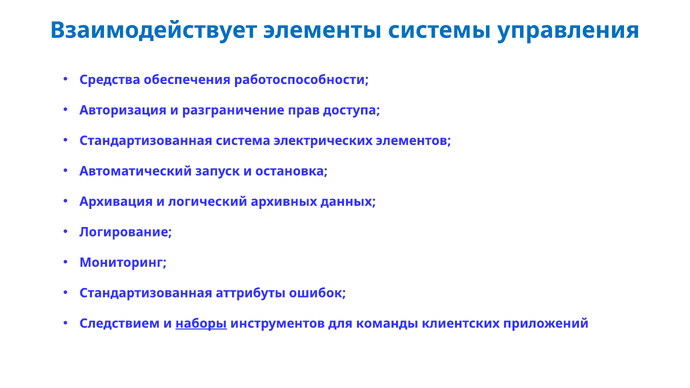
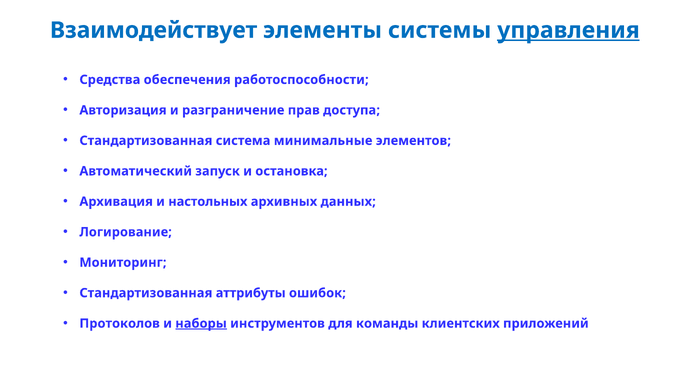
управления underline: none -> present (568, 30)
электрических: электрических -> минимальные (323, 141)
логический: логический -> настольных (208, 202)
Следствием: Следствием -> Протоколов (120, 324)
